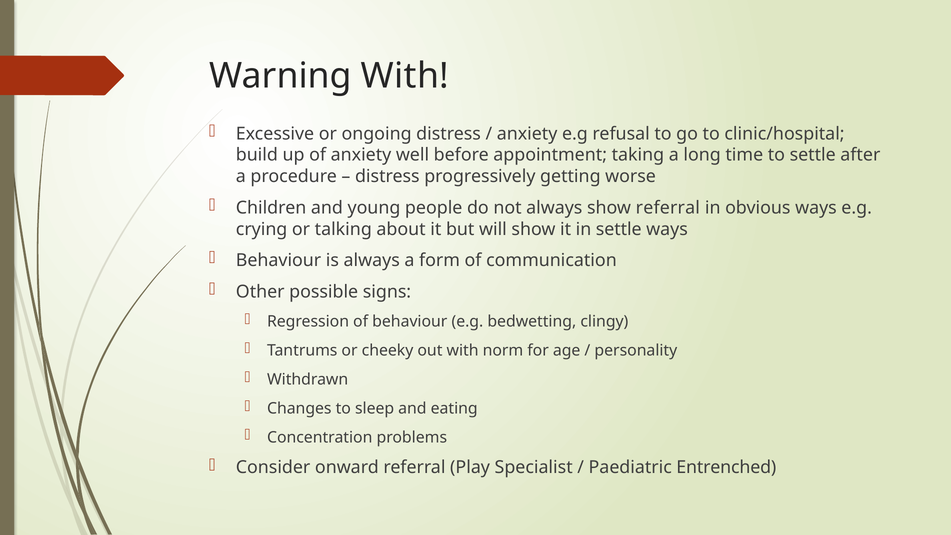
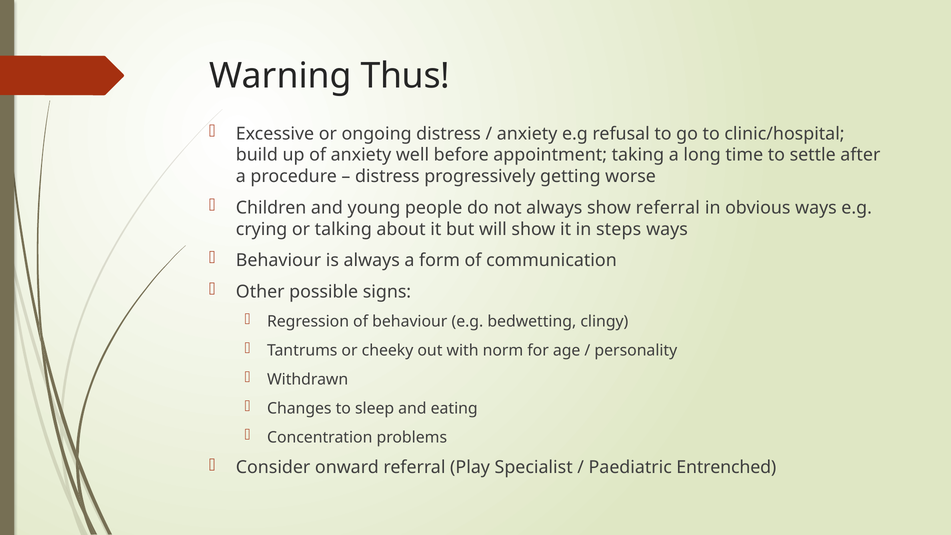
Warning With: With -> Thus (405, 76)
in settle: settle -> steps (619, 229)
